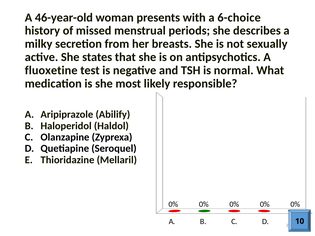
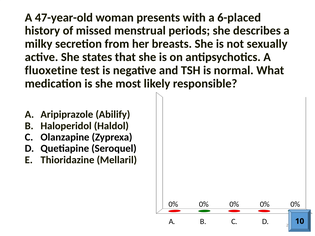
46-year-old: 46-year-old -> 47-year-old (64, 18)
6-choice: 6-choice -> 6-placed (239, 18)
